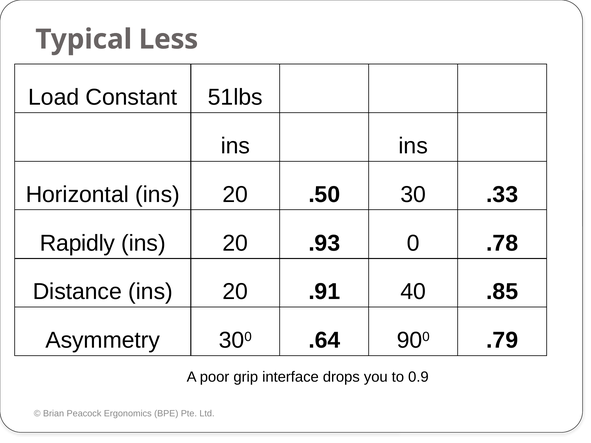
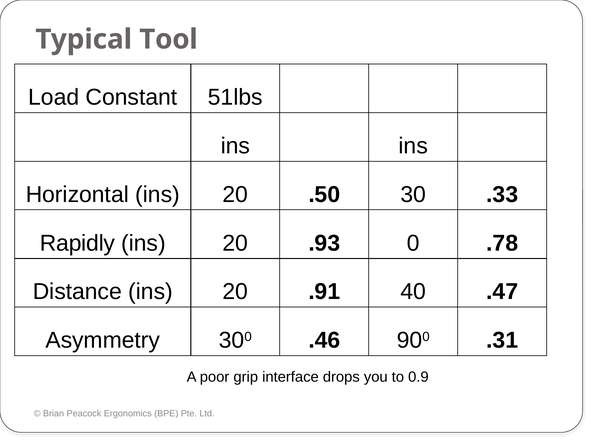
Less: Less -> Tool (168, 39)
.85: .85 -> .47 (502, 292)
.64: .64 -> .46 (324, 341)
.79: .79 -> .31 (502, 341)
